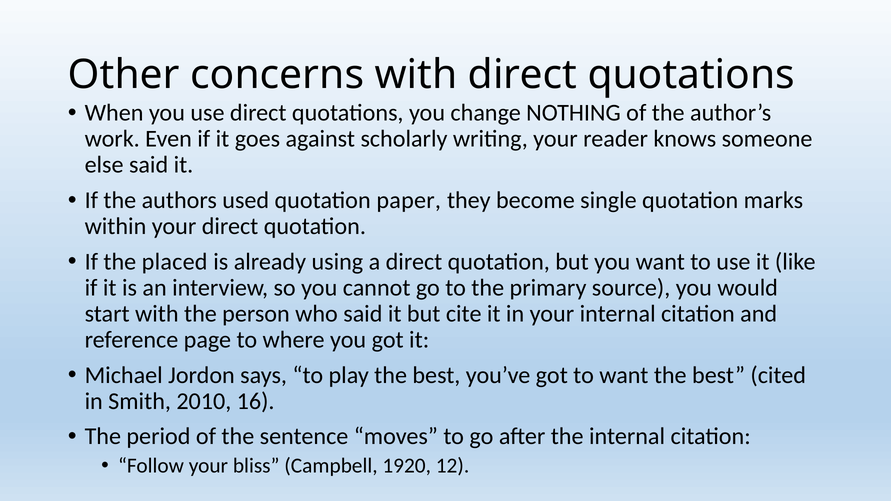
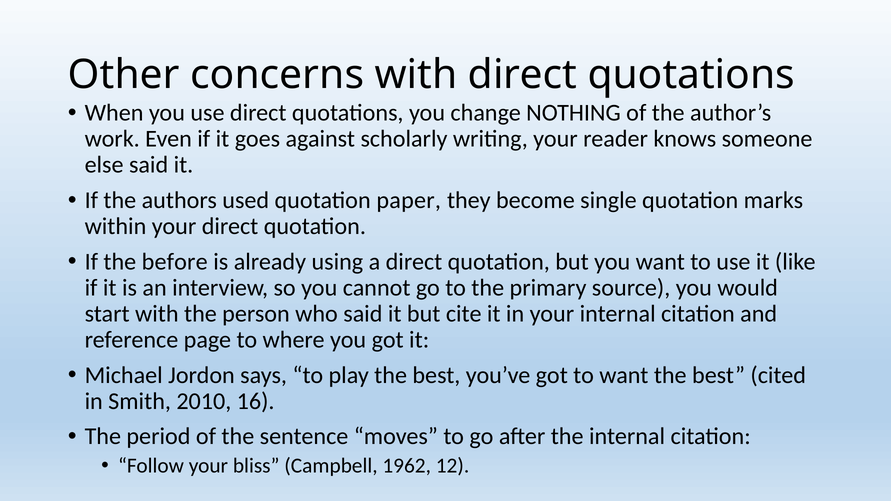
placed: placed -> before (175, 262)
1920: 1920 -> 1962 (407, 466)
